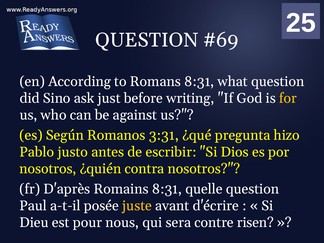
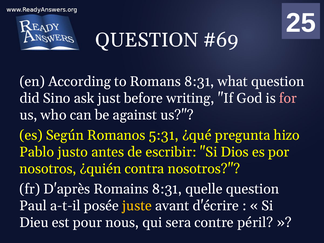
for colour: yellow -> pink (288, 98)
3:31: 3:31 -> 5:31 (164, 135)
risen: risen -> péril (255, 223)
